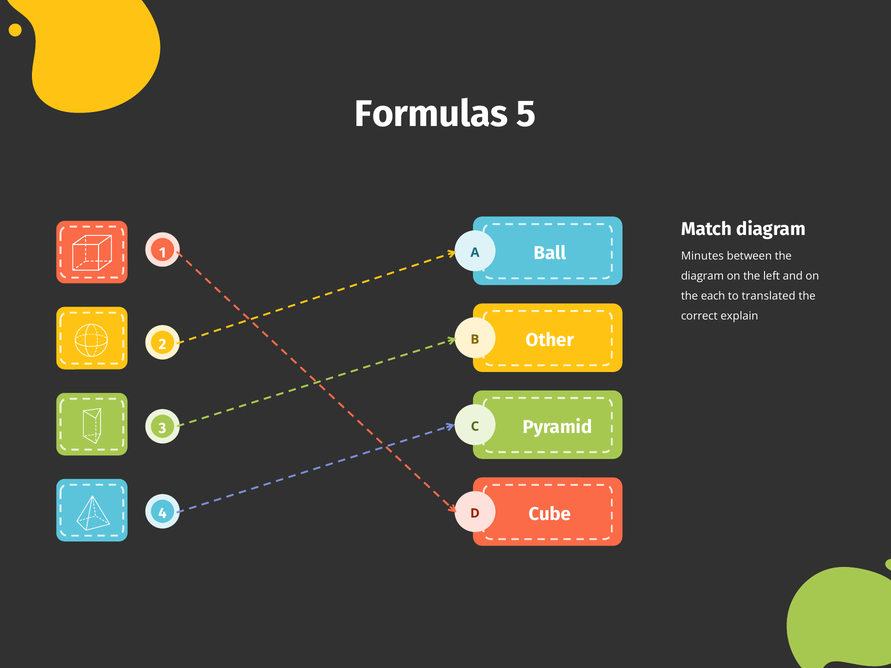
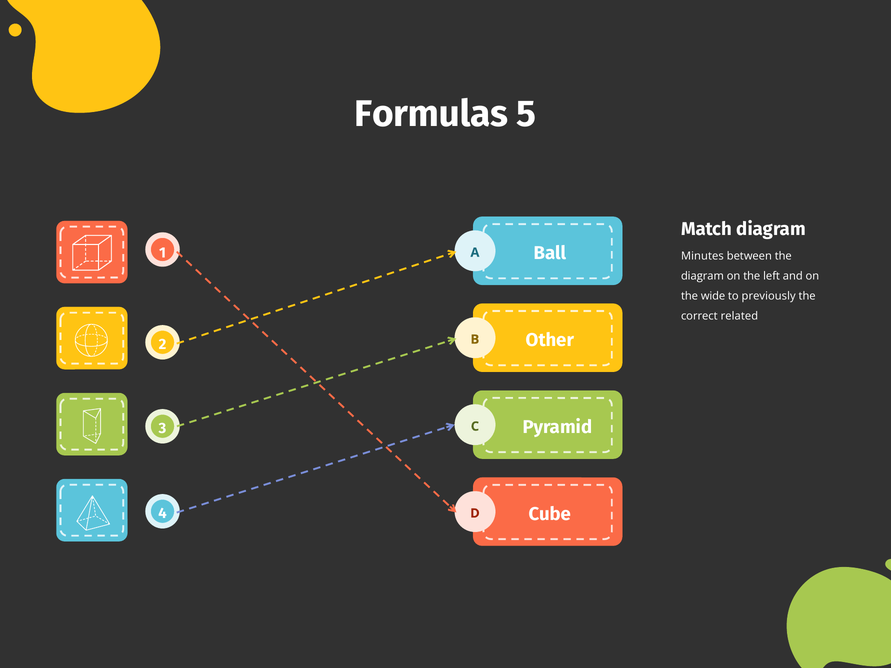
each: each -> wide (713, 296)
translated: translated -> previously (769, 296)
explain: explain -> related (739, 316)
